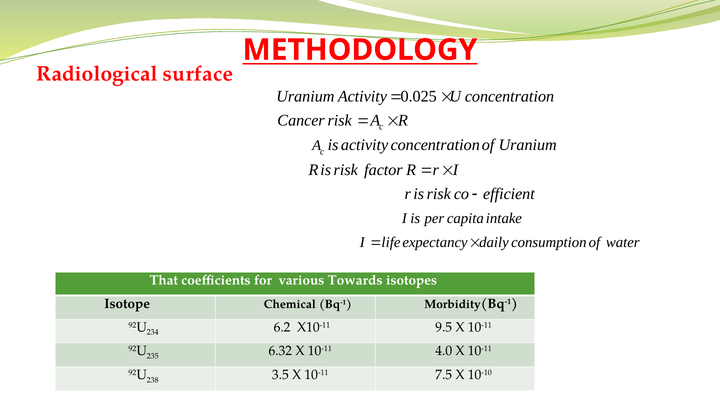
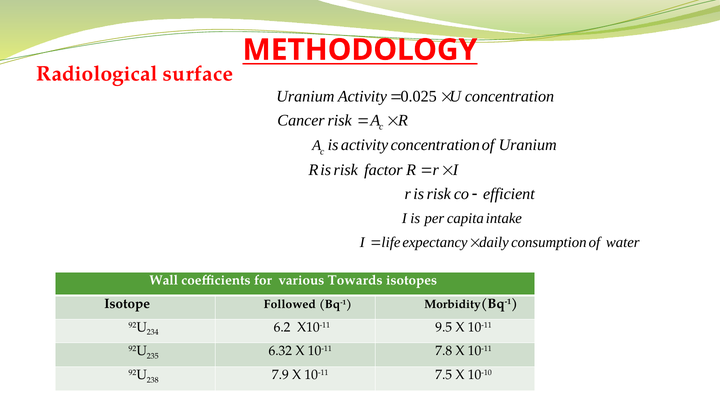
That: That -> Wall (164, 280)
Chemical: Chemical -> Followed (290, 304)
4.0: 4.0 -> 7.8 (444, 351)
3.5: 3.5 -> 7.9 (280, 375)
